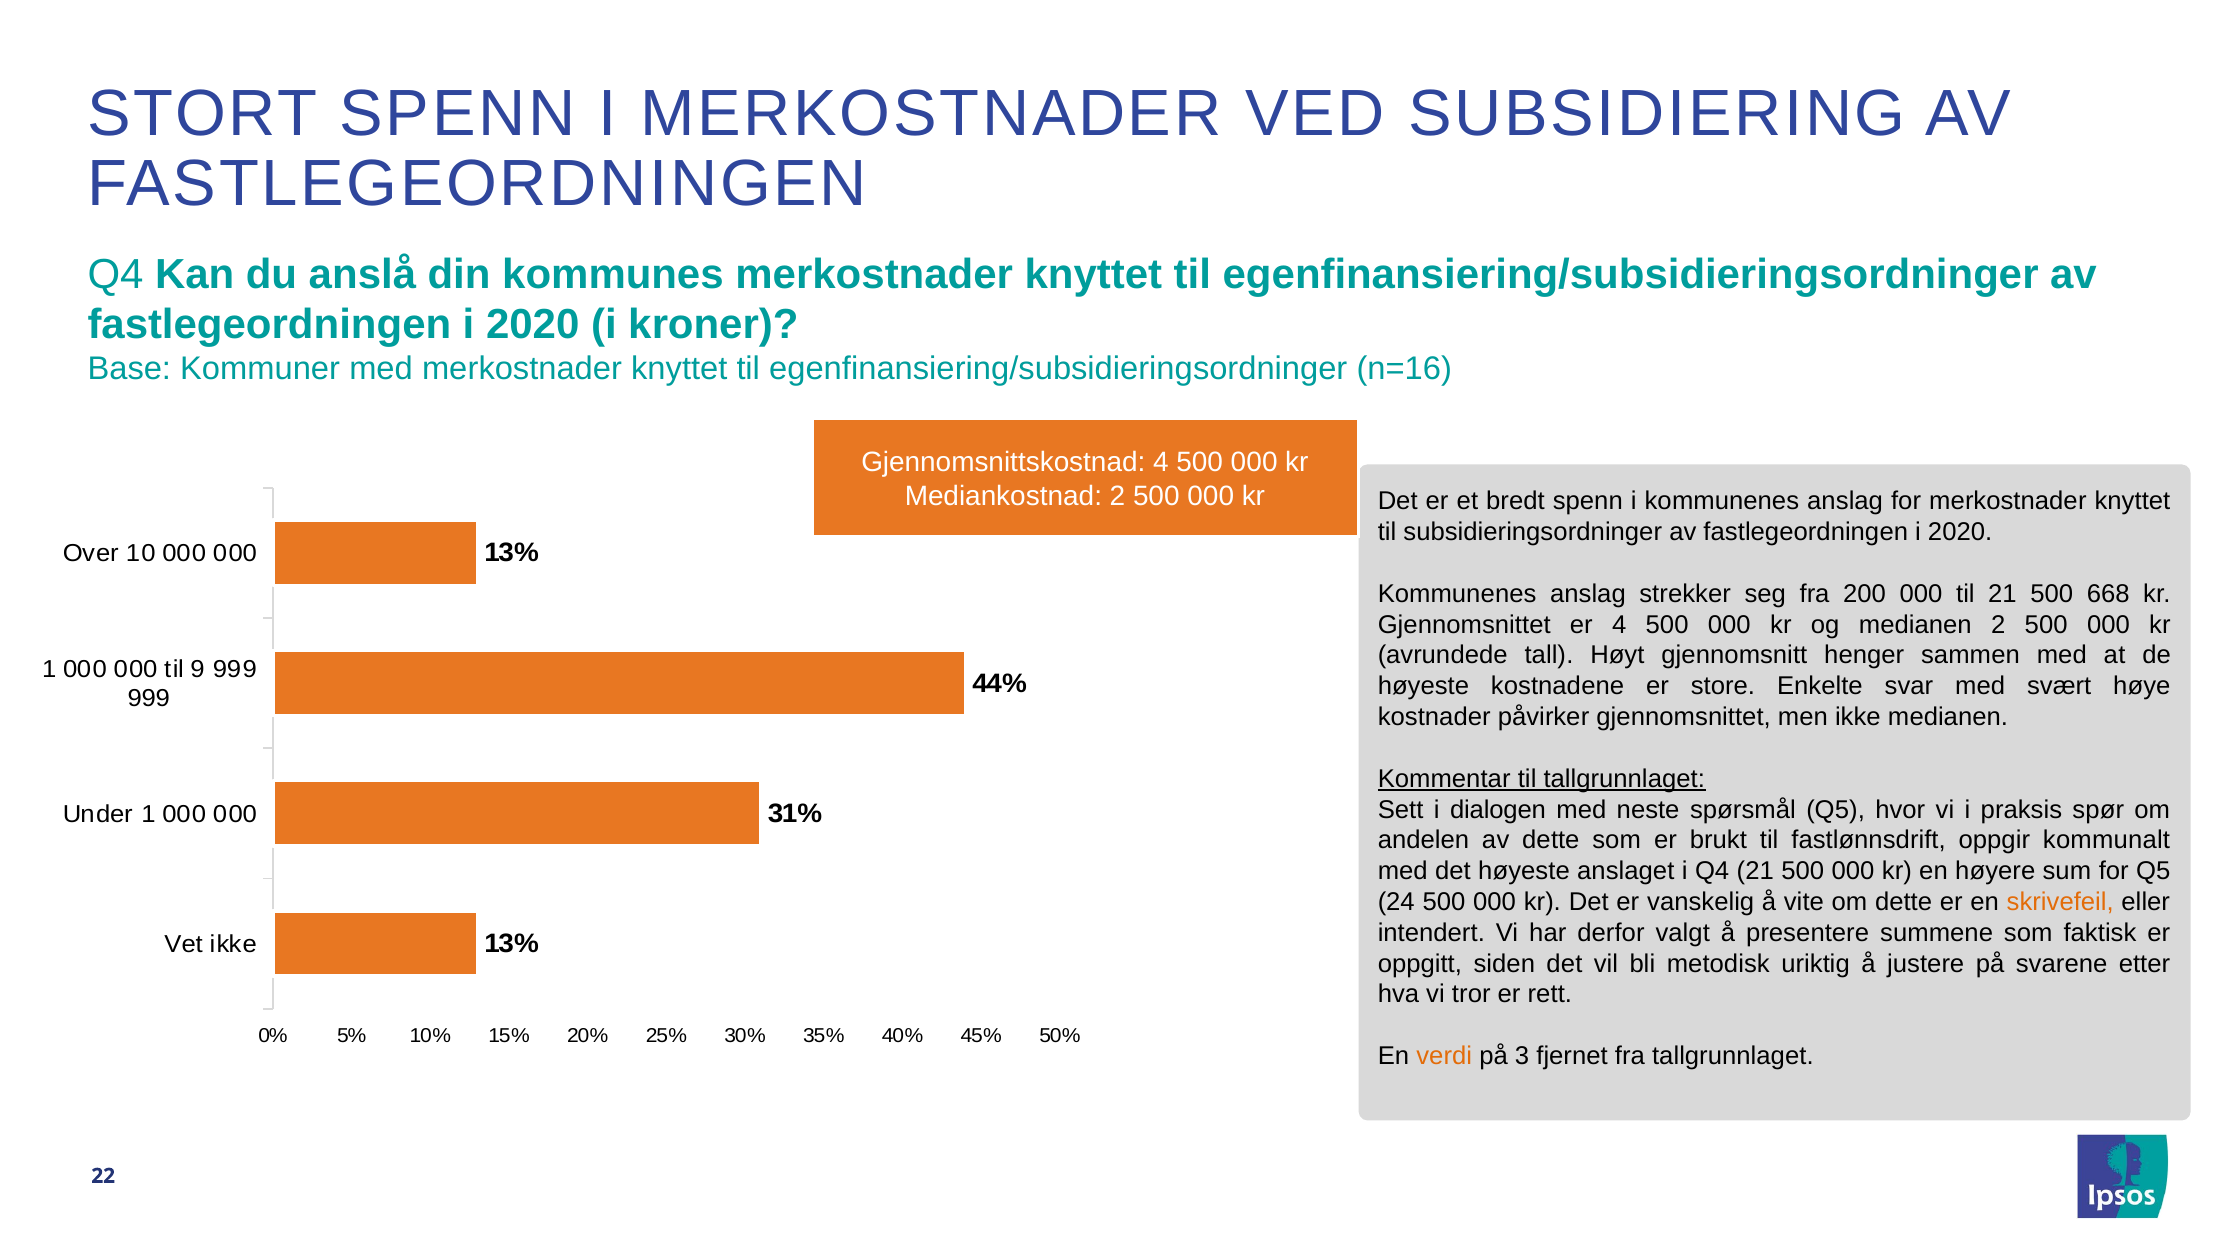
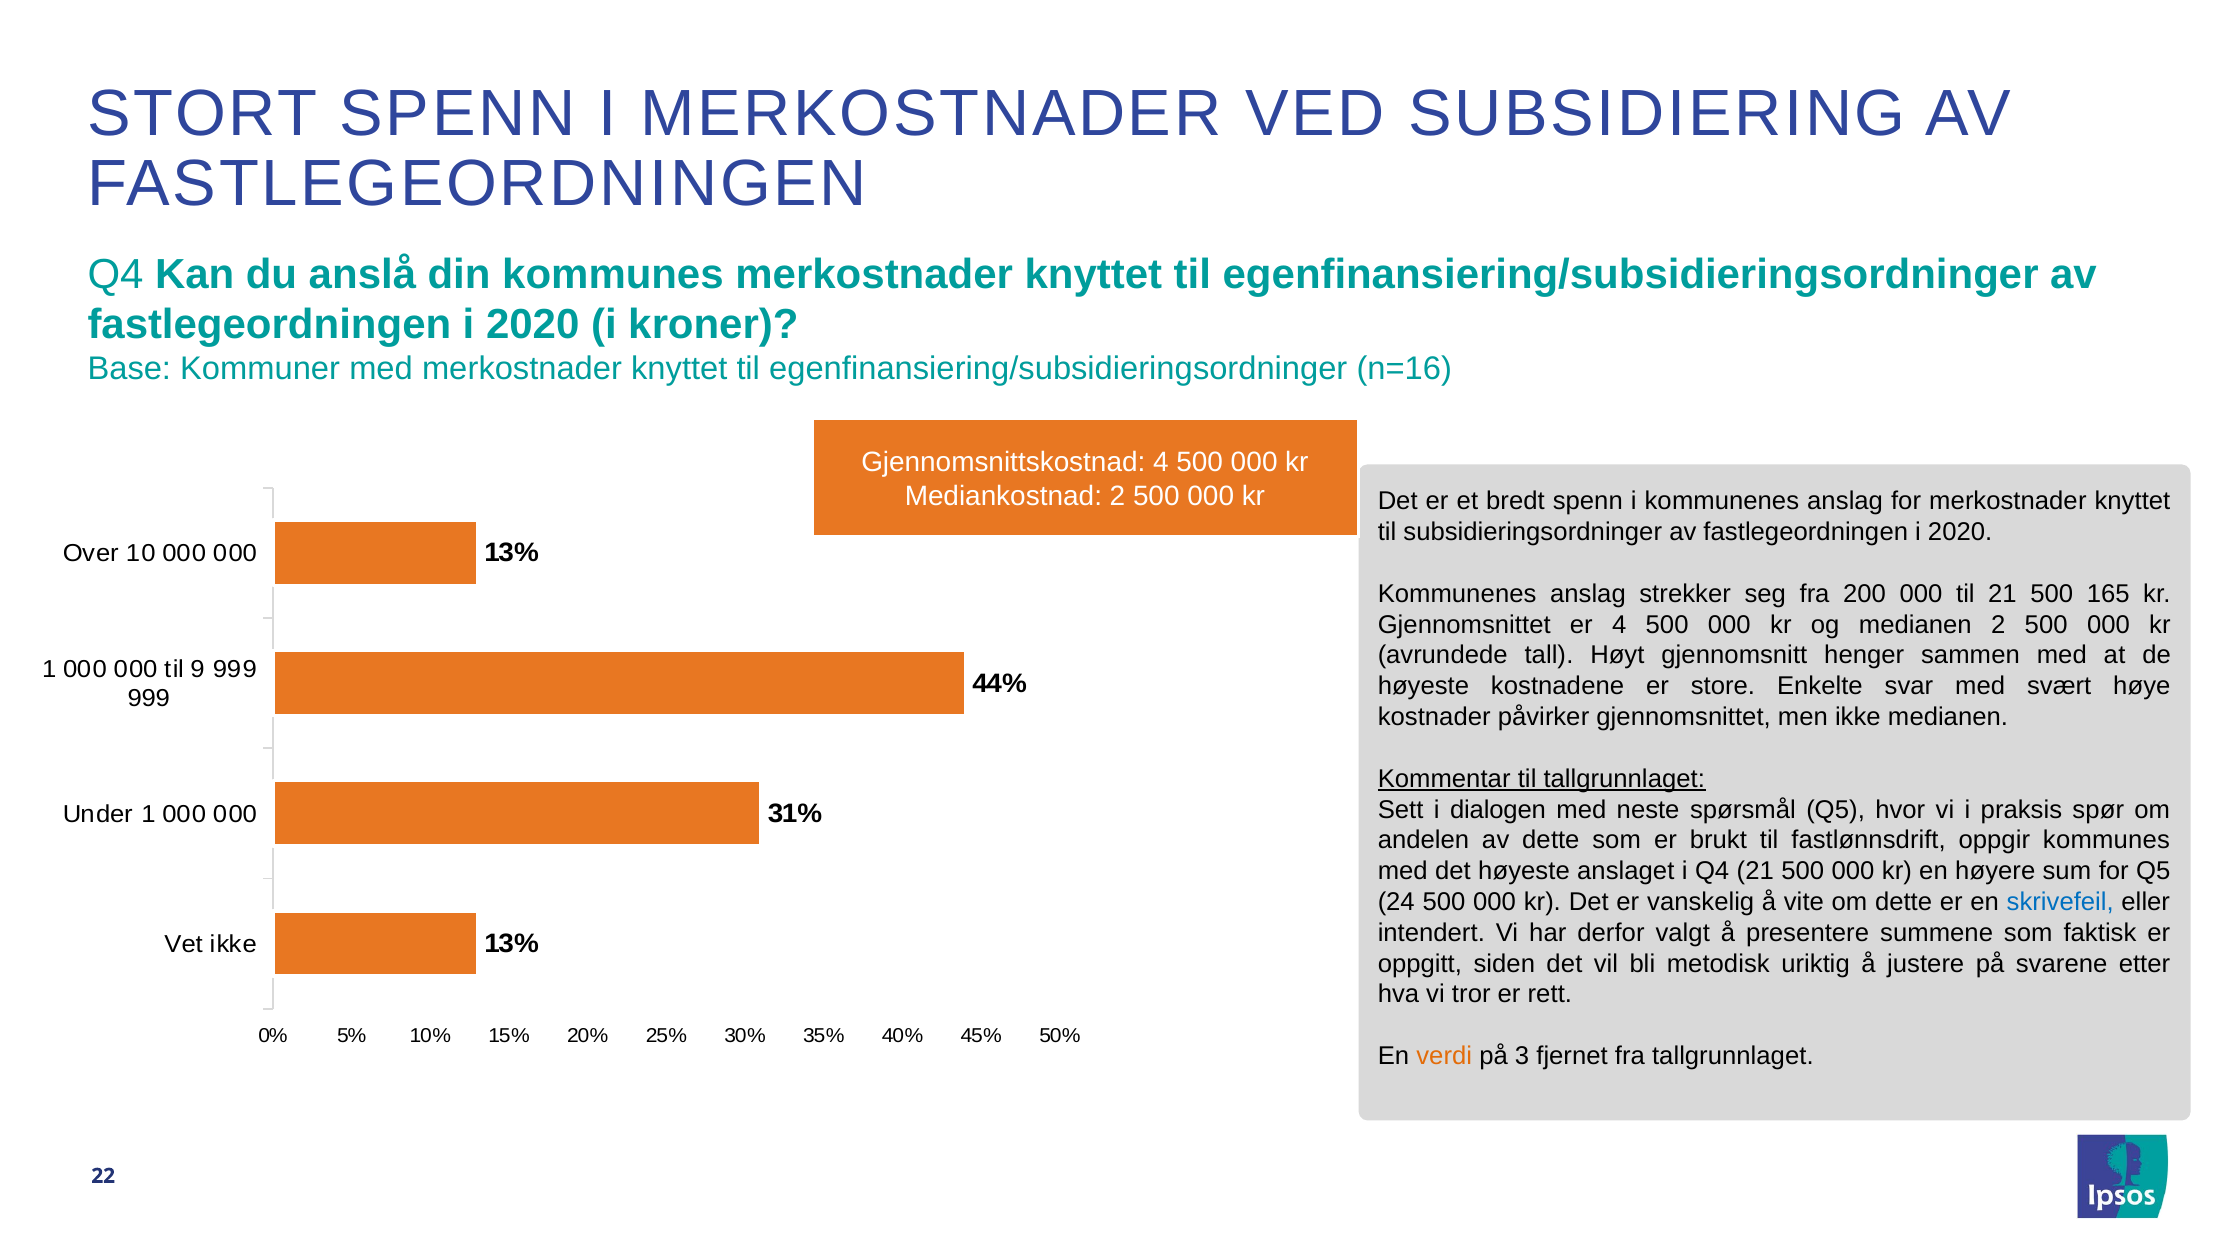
668: 668 -> 165 (2108, 594)
oppgir kommunalt: kommunalt -> kommunes (2106, 840)
skrivefeil colour: orange -> blue (2060, 902)
